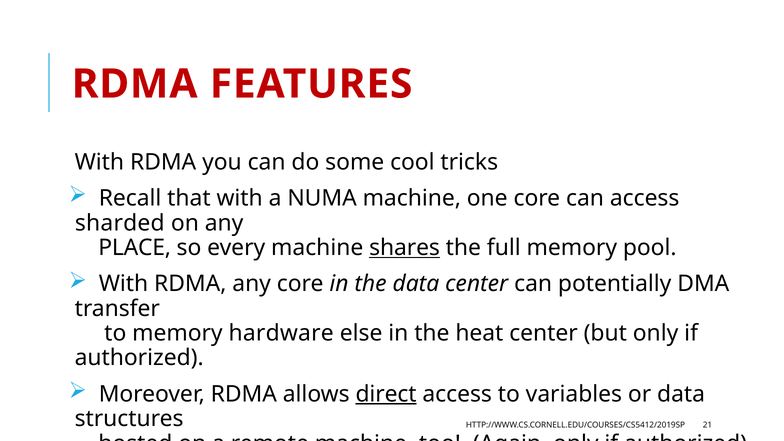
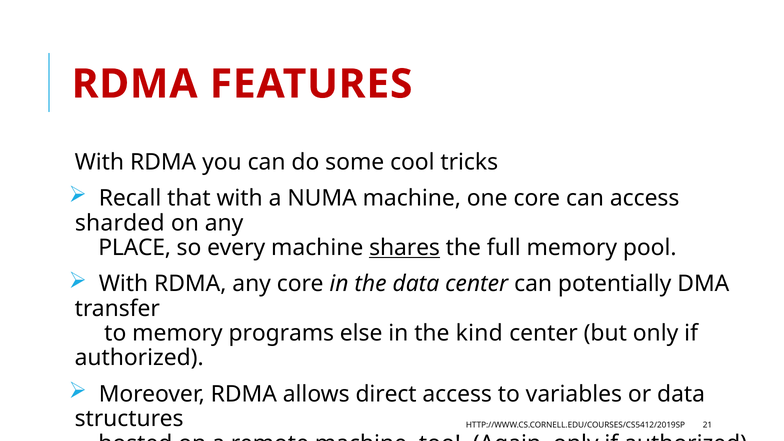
hardware: hardware -> programs (281, 333)
heat: heat -> kind (479, 333)
direct underline: present -> none (386, 394)
